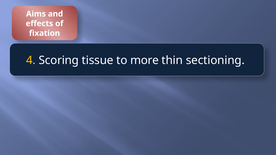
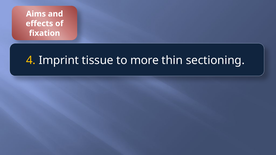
Scoring: Scoring -> Imprint (59, 60)
